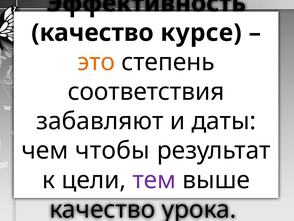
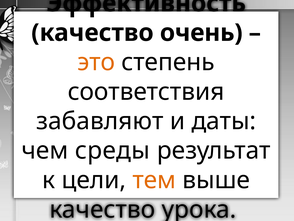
курсе: курсе -> очень (201, 33)
чтобы: чтобы -> среды (112, 150)
тем colour: purple -> orange (154, 180)
